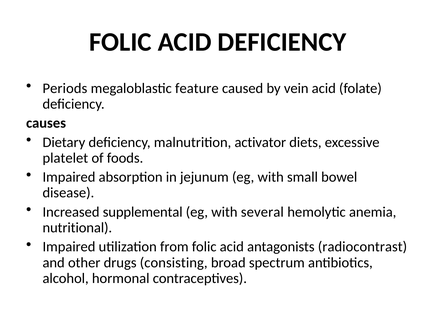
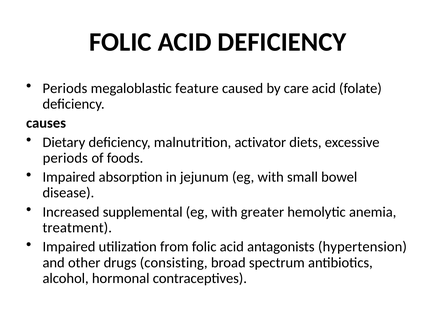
vein: vein -> care (296, 88)
platelet: platelet -> periods (65, 158)
several: several -> greater (262, 212)
nutritional: nutritional -> treatment (77, 228)
radiocontrast: radiocontrast -> hypertension (362, 247)
